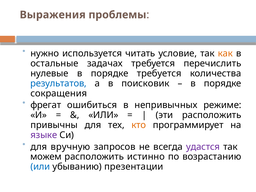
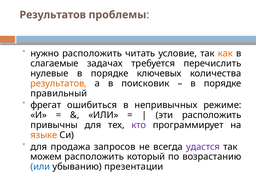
Выражения: Выражения -> Результатов (53, 15)
нужно используется: используется -> расположить (92, 53)
остальные: остальные -> слагаемые (54, 63)
порядке требуется: требуется -> ключевых (159, 73)
результатов colour: blue -> orange (58, 83)
сокращения: сокращения -> правильный (59, 93)
кто colour: orange -> purple (139, 125)
языке colour: purple -> orange (44, 135)
вручную: вручную -> продажа (70, 147)
истинно: истинно -> который (146, 157)
